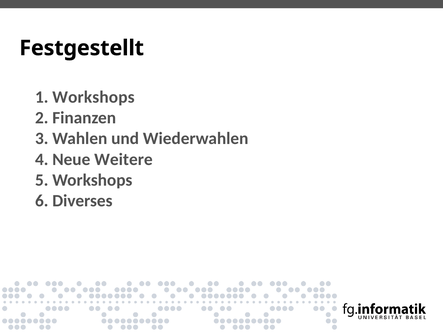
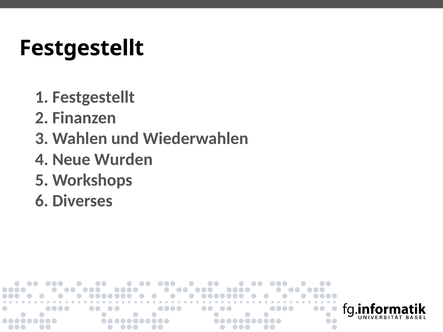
Workshops: Workshops -> Festgestellt (94, 97)
Weitere: Weitere -> Wurden (123, 159)
